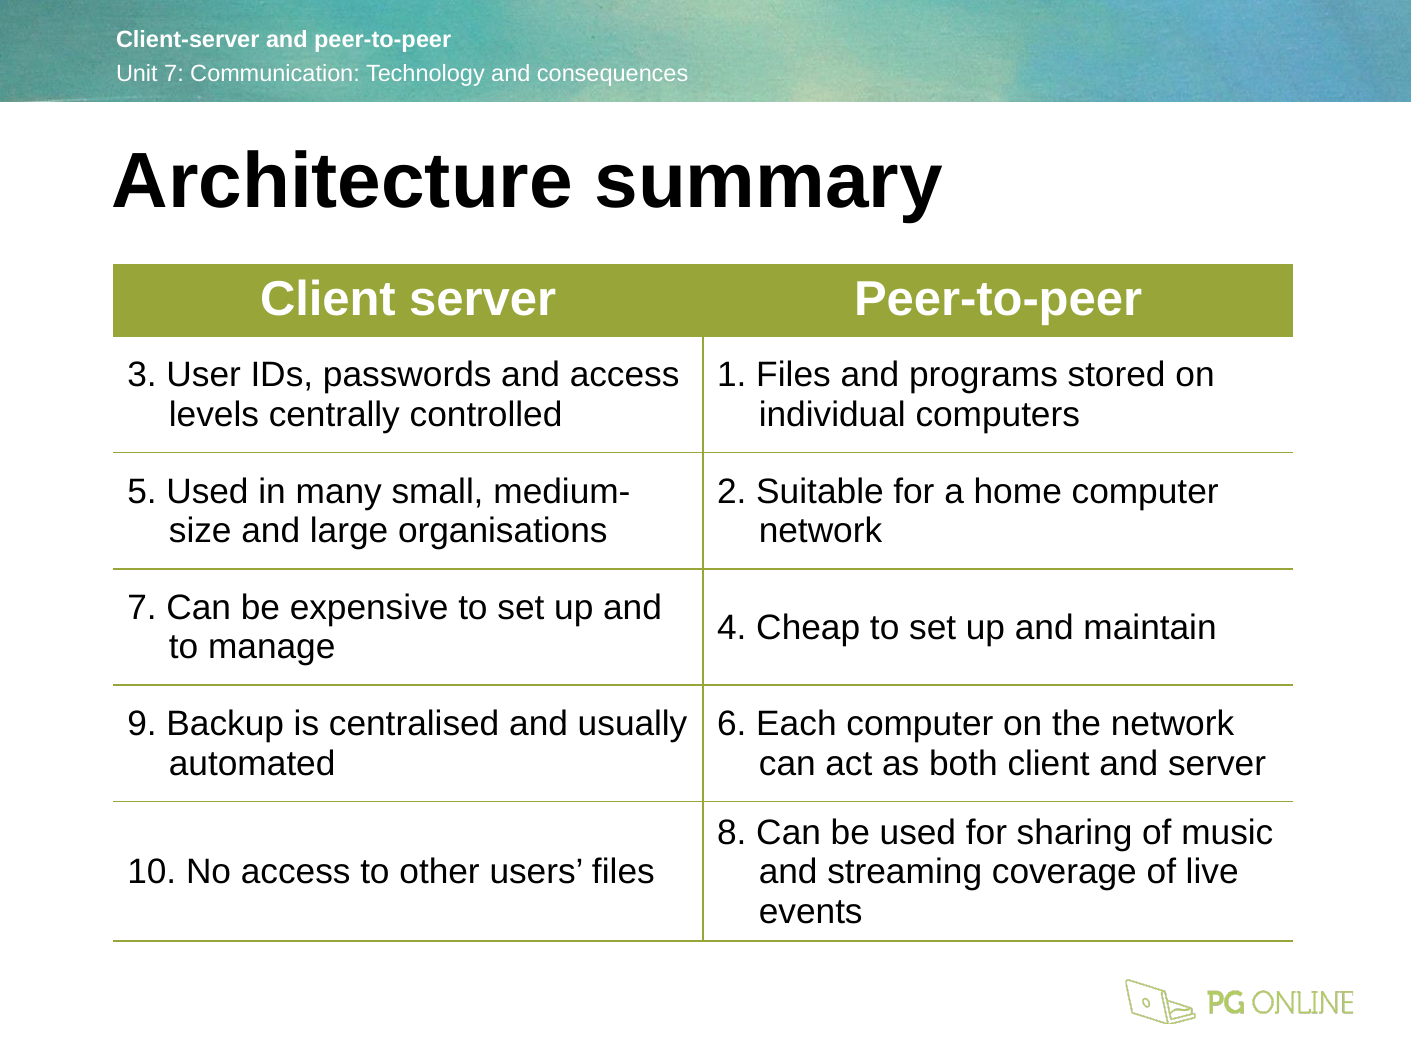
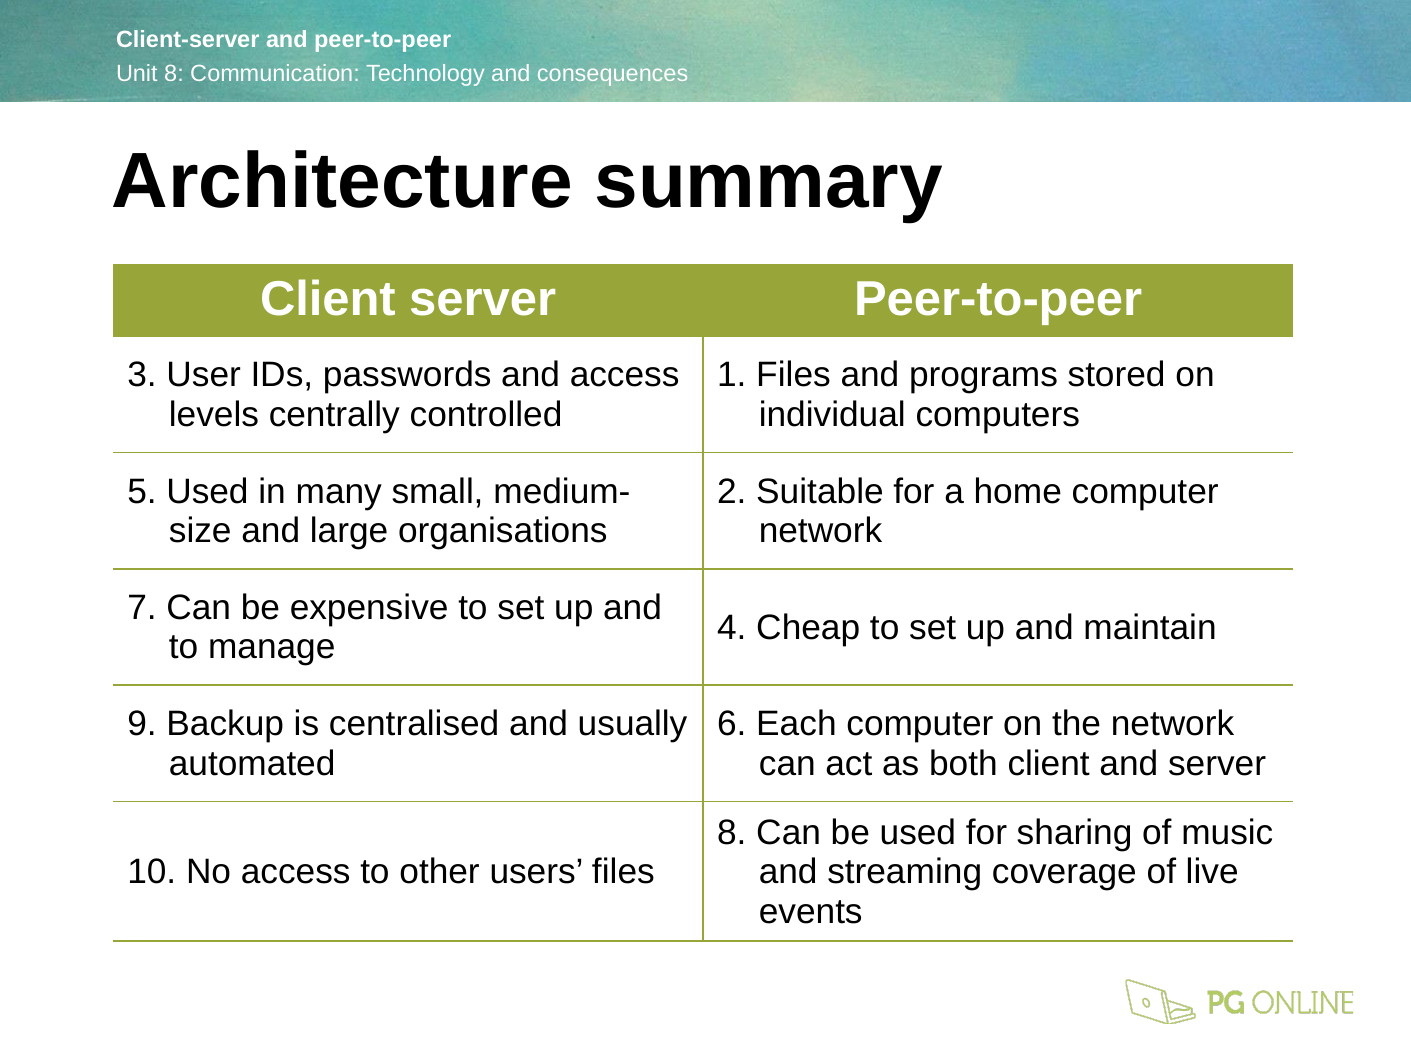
7: 7 -> 8 (174, 74)
